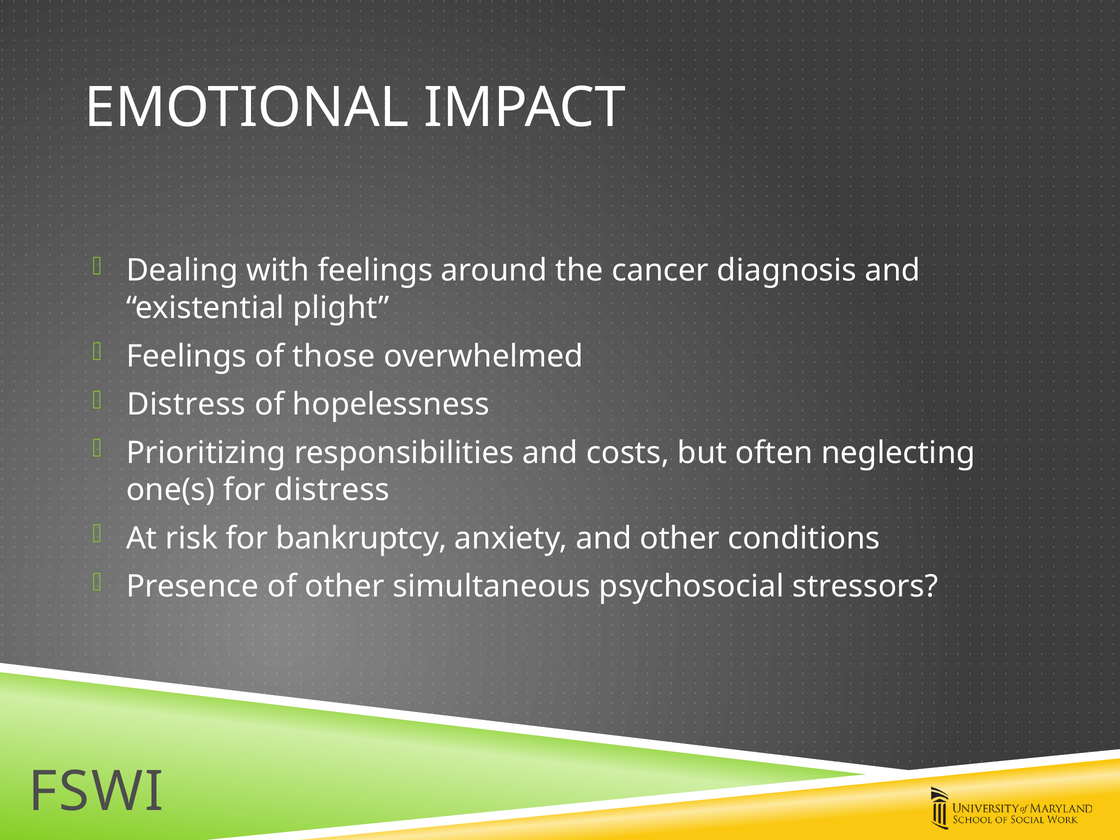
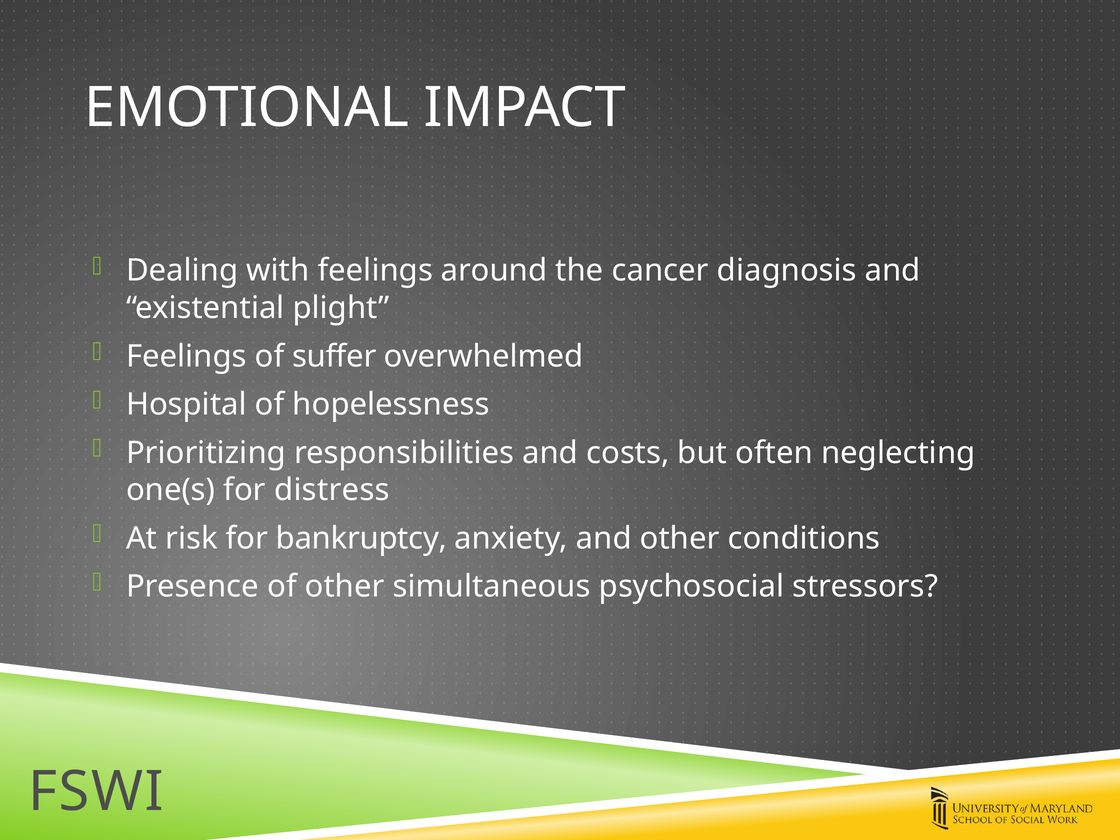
those: those -> suffer (334, 356)
Distress: Distress -> Hospital (186, 405)
